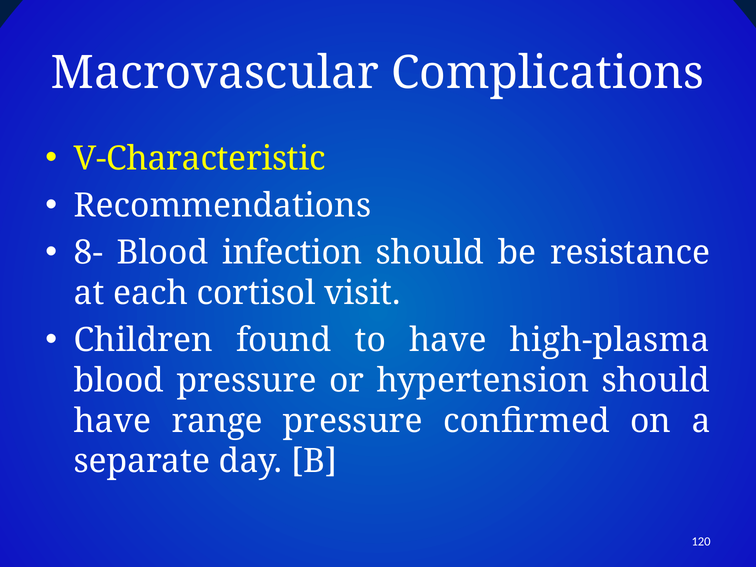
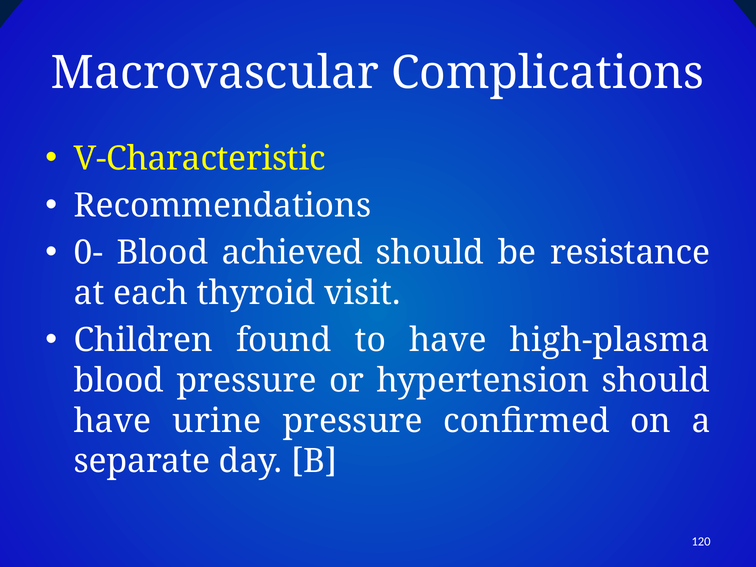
8-: 8- -> 0- (88, 253)
infection: infection -> achieved (292, 253)
cortisol: cortisol -> thyroid (256, 293)
range: range -> urine (217, 421)
